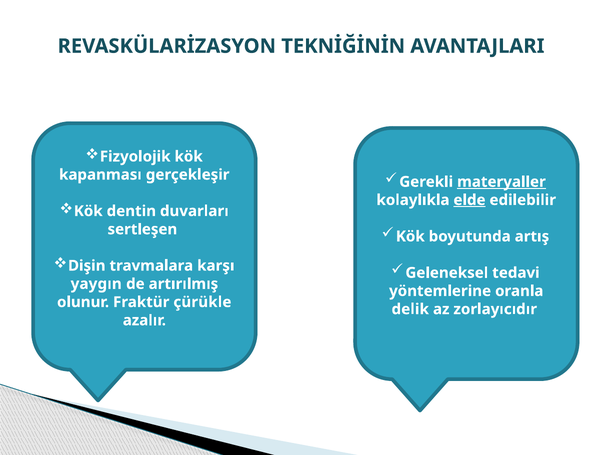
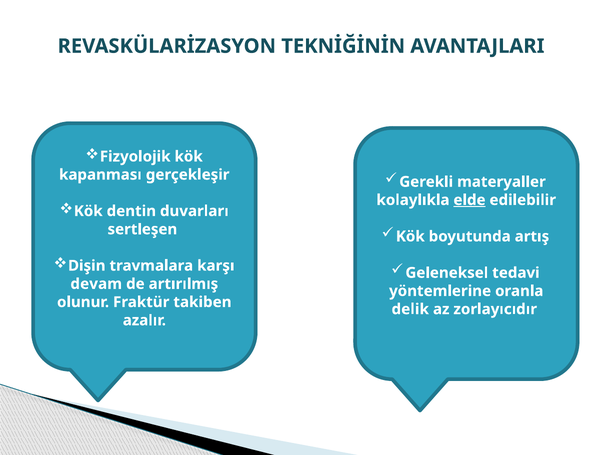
materyaller underline: present -> none (501, 182)
yaygın: yaygın -> devam (96, 284)
çürükle: çürükle -> takiben (202, 302)
